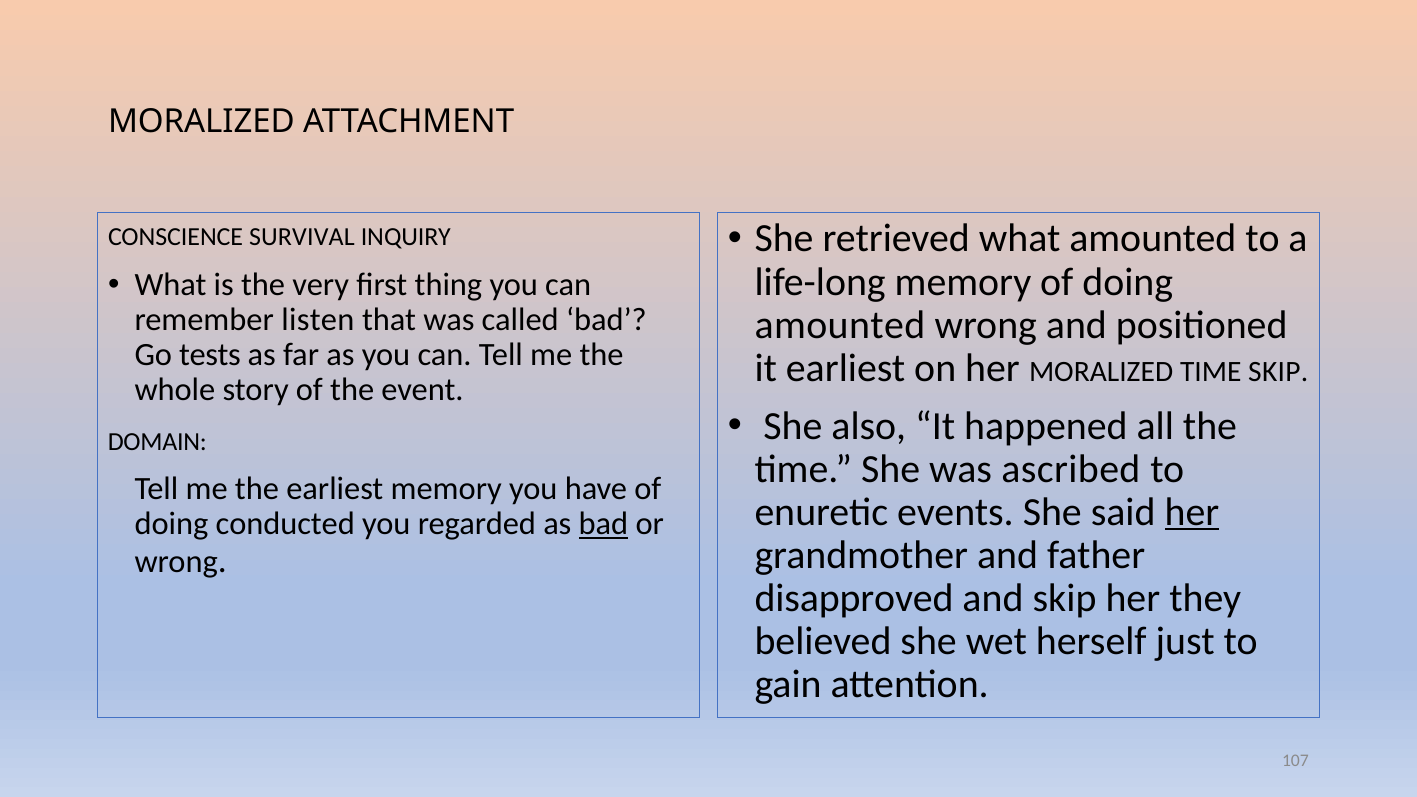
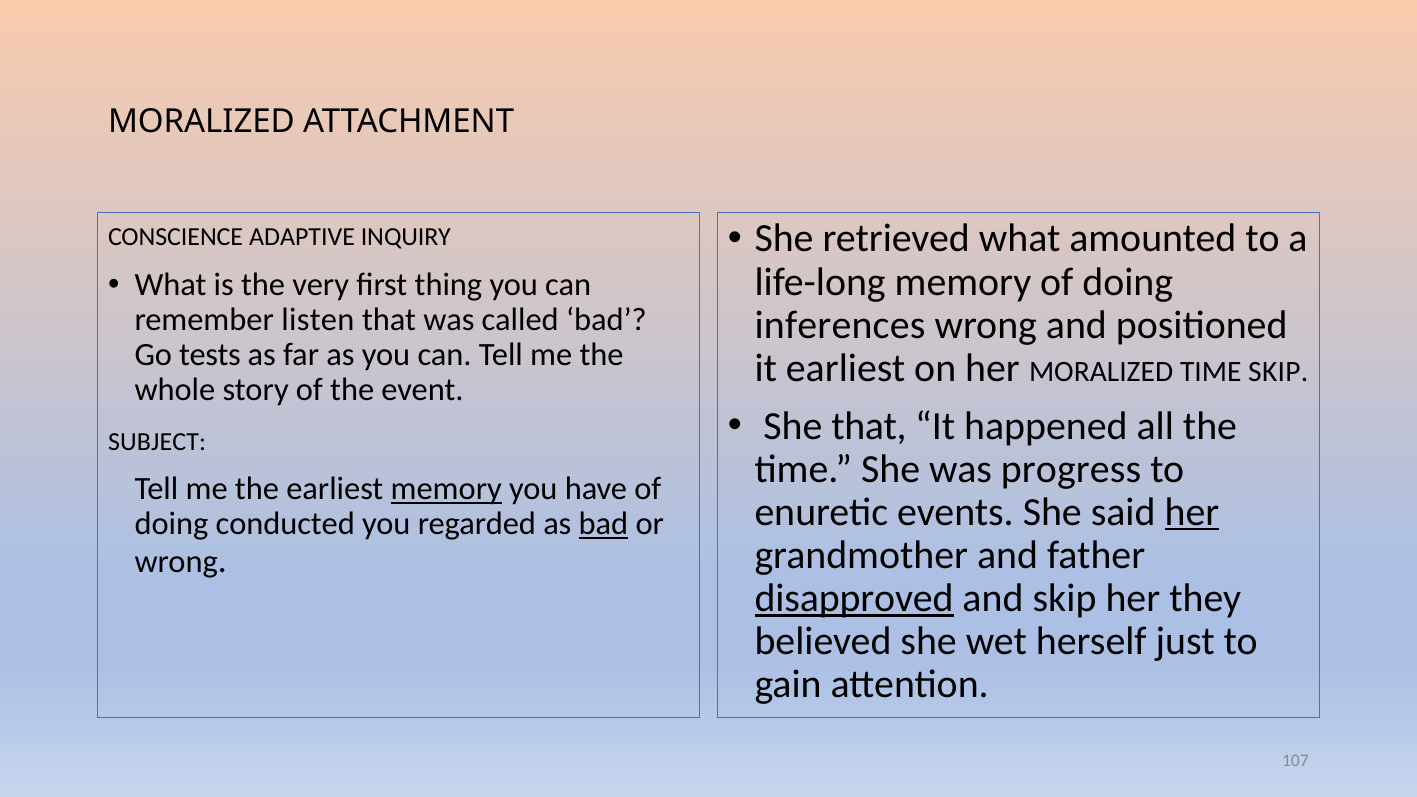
SURVIVAL: SURVIVAL -> ADAPTIVE (302, 237)
amounted: amounted -> inferences (840, 325)
She also: also -> that (869, 426)
DOMAIN: DOMAIN -> SUBJECT (157, 442)
ascribed: ascribed -> progress (1071, 469)
memory underline: none -> present (446, 489)
disapproved underline: none -> present (854, 598)
